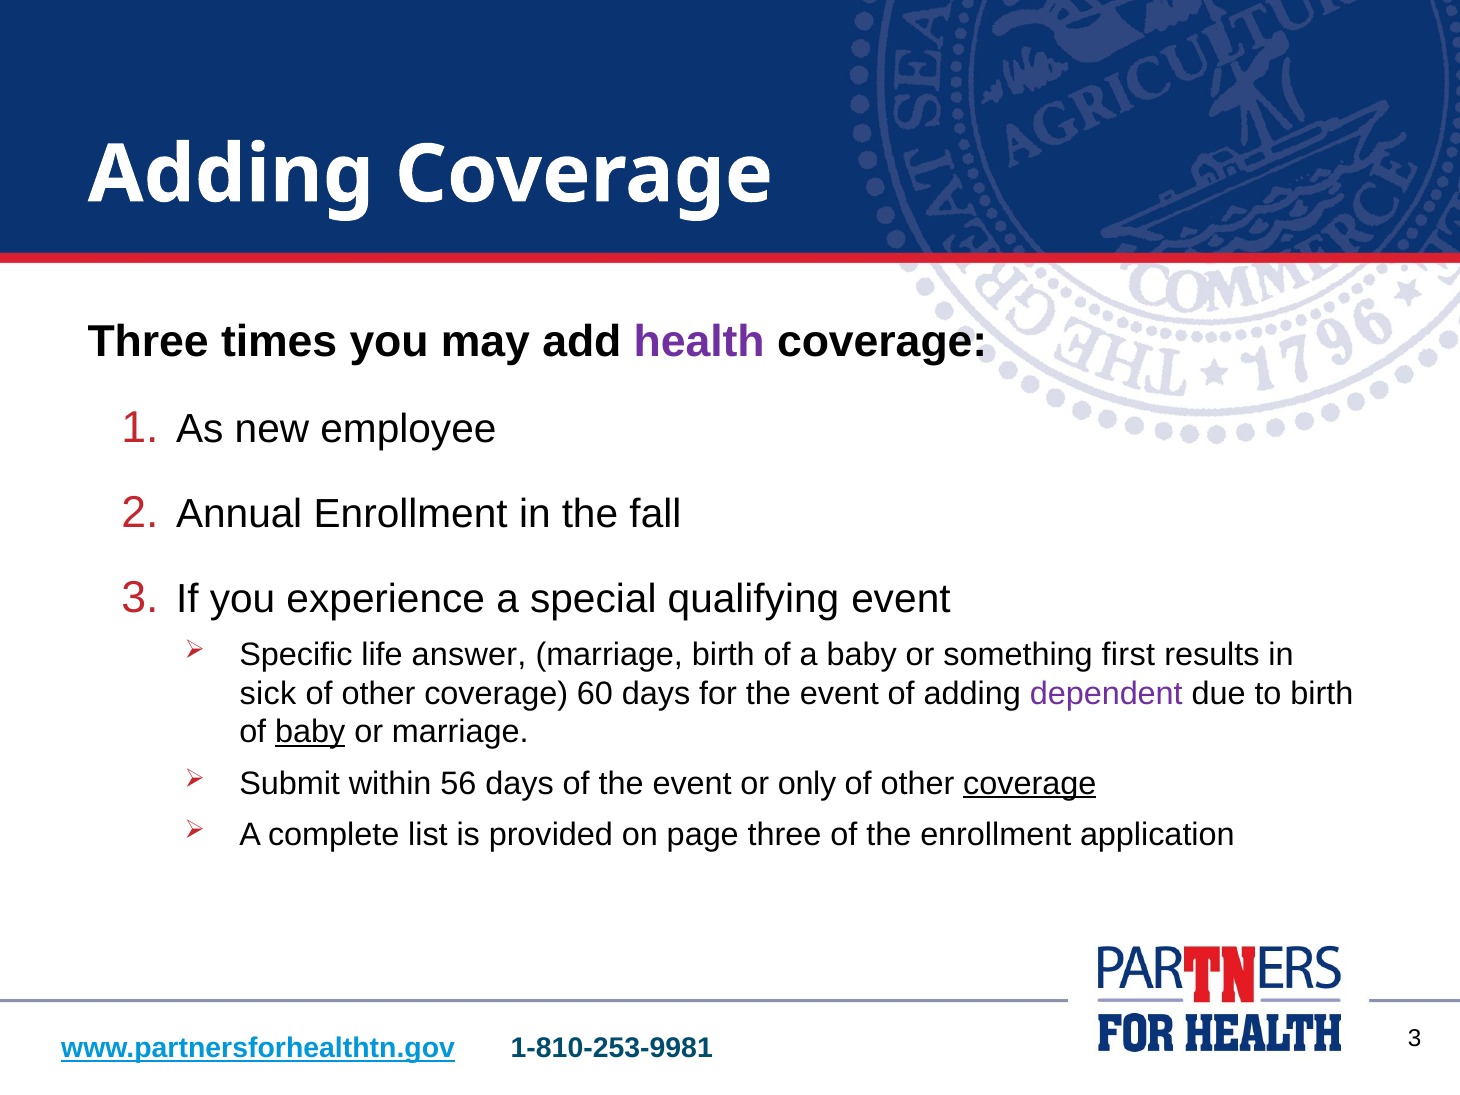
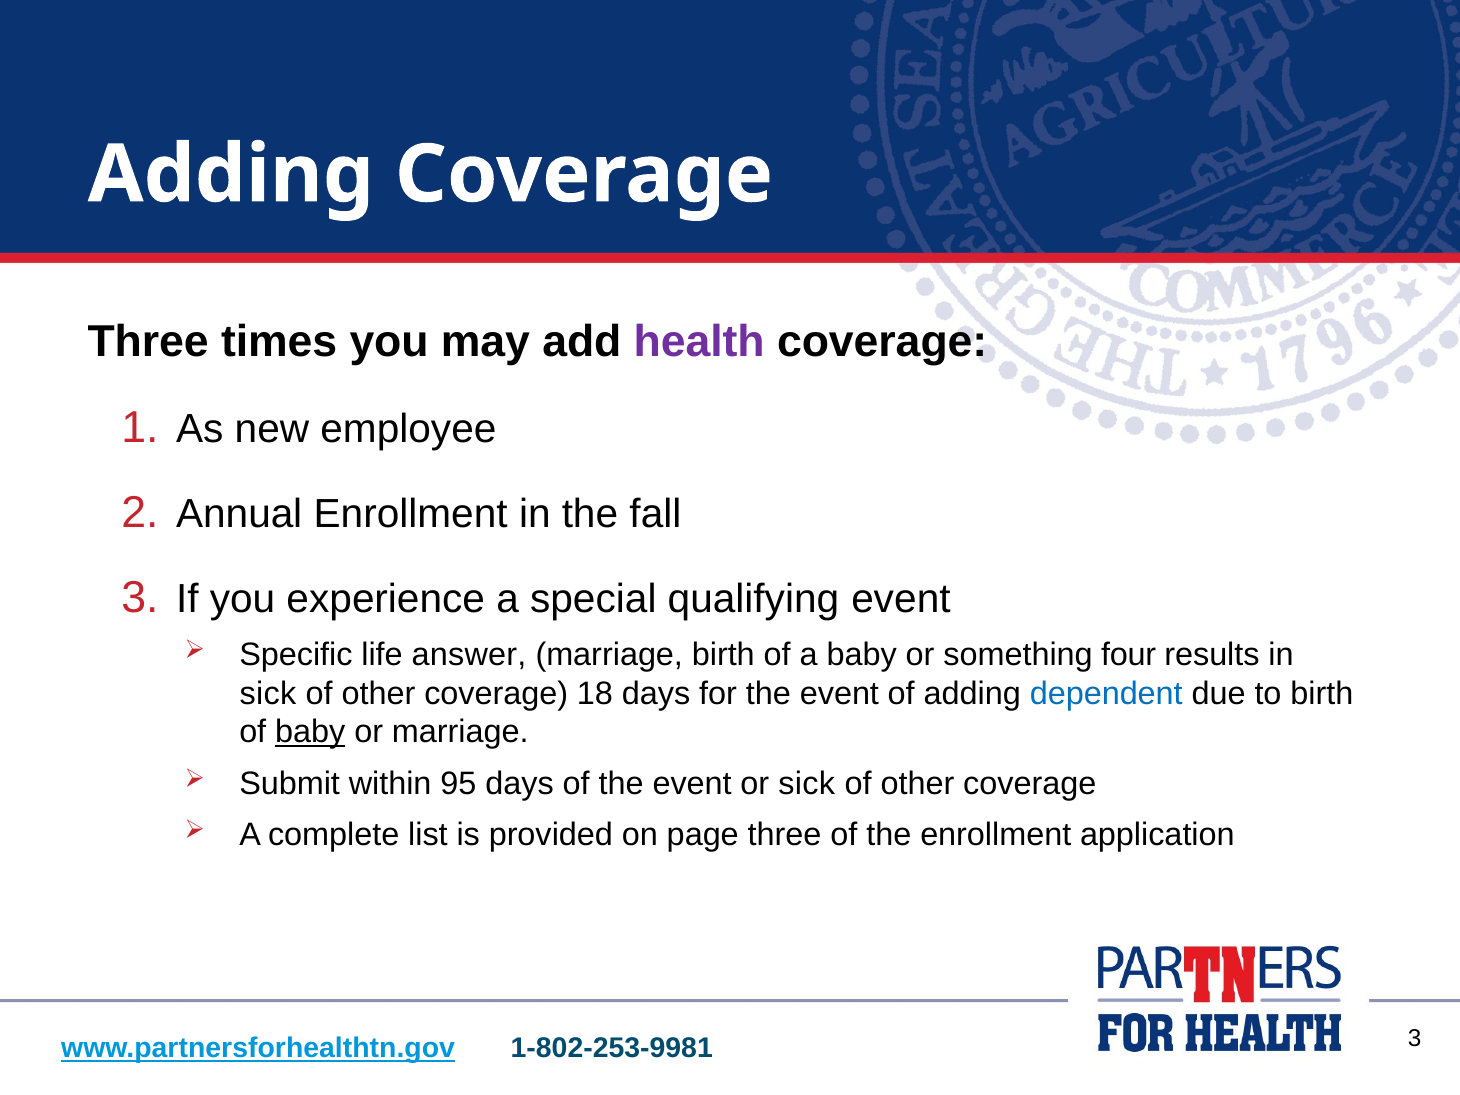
first: first -> four (1129, 654)
60: 60 -> 18 (595, 693)
dependent colour: purple -> blue (1106, 693)
56: 56 -> 95 (458, 783)
or only: only -> sick (807, 783)
coverage underline: present -> none (1030, 783)
1-810-253-9981: 1-810-253-9981 -> 1-802-253-9981 (612, 1048)
